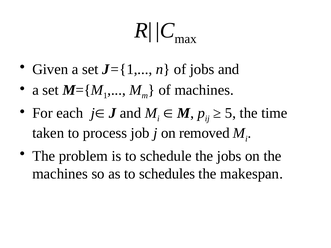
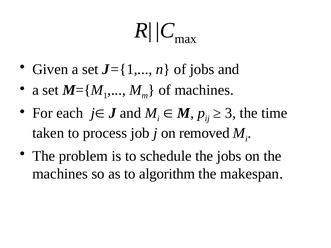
5: 5 -> 3 (230, 113)
schedules: schedules -> algorithm (167, 174)
